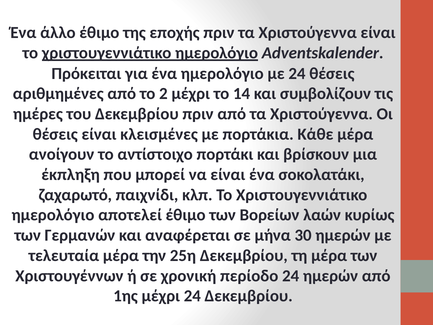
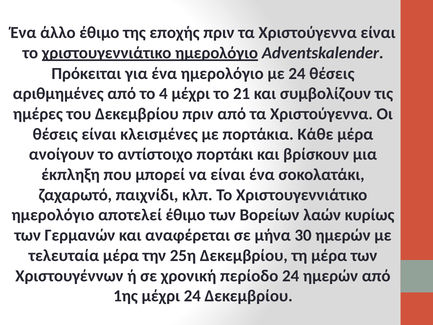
2: 2 -> 4 (163, 94)
14: 14 -> 21 (242, 94)
